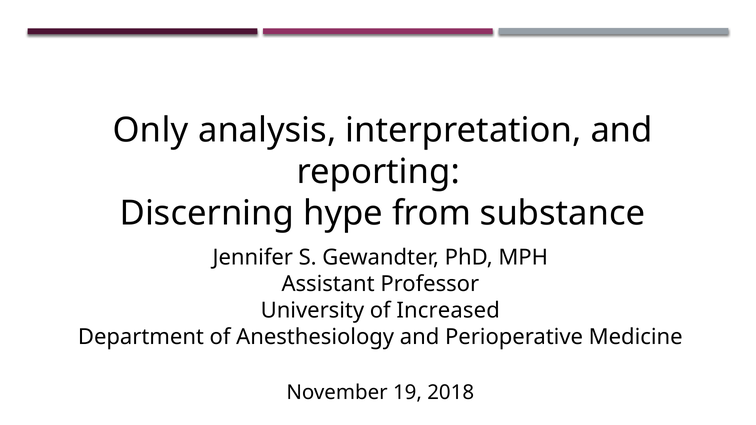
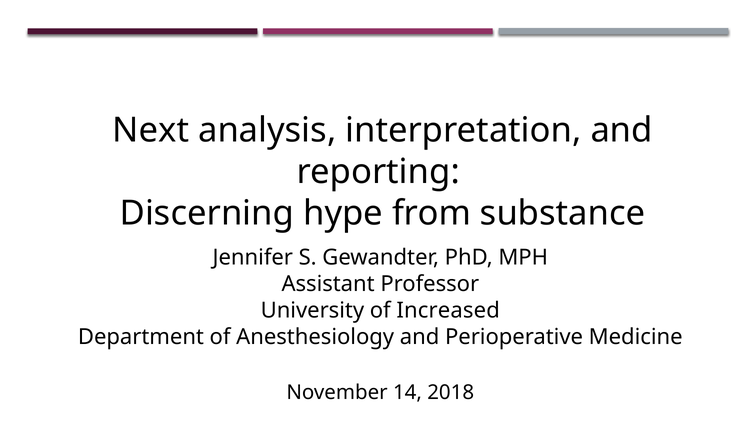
Only: Only -> Next (151, 131)
19: 19 -> 14 (407, 393)
